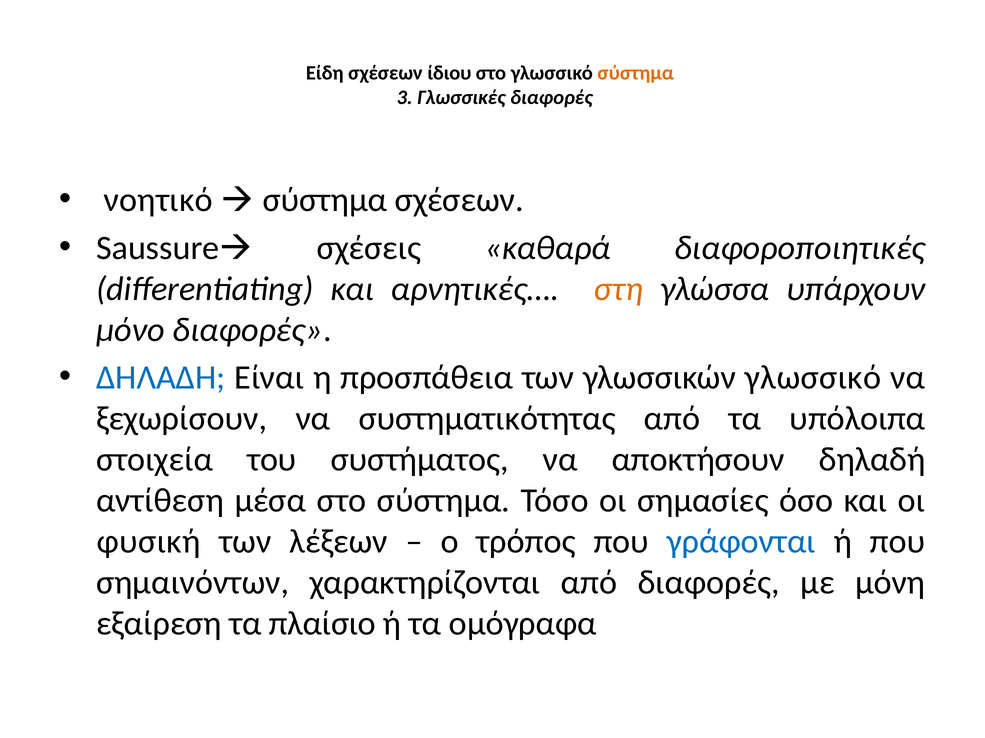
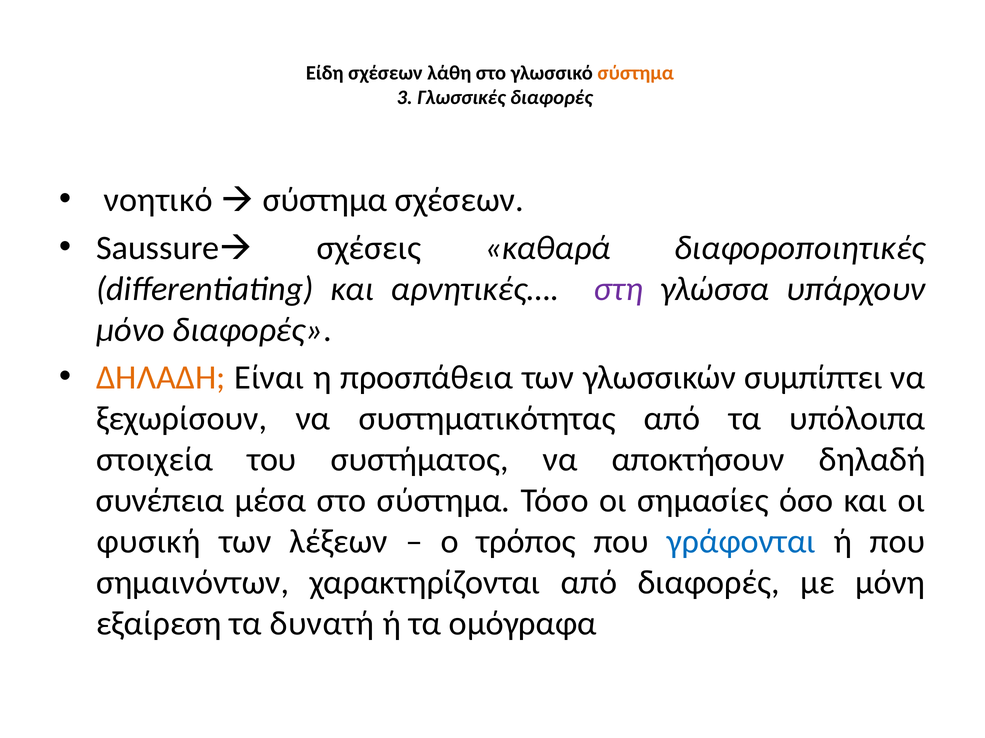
ίδιου: ίδιου -> λάθη (449, 73)
στη colour: orange -> purple (618, 289)
ΔΗΛΑΔΗ colour: blue -> orange (161, 378)
γλωσσικών γλωσσικό: γλωσσικό -> συμπίπτει (813, 378)
αντίθεση: αντίθεση -> συνέπεια (160, 501)
πλαίσιο: πλαίσιο -> δυνατή (322, 624)
